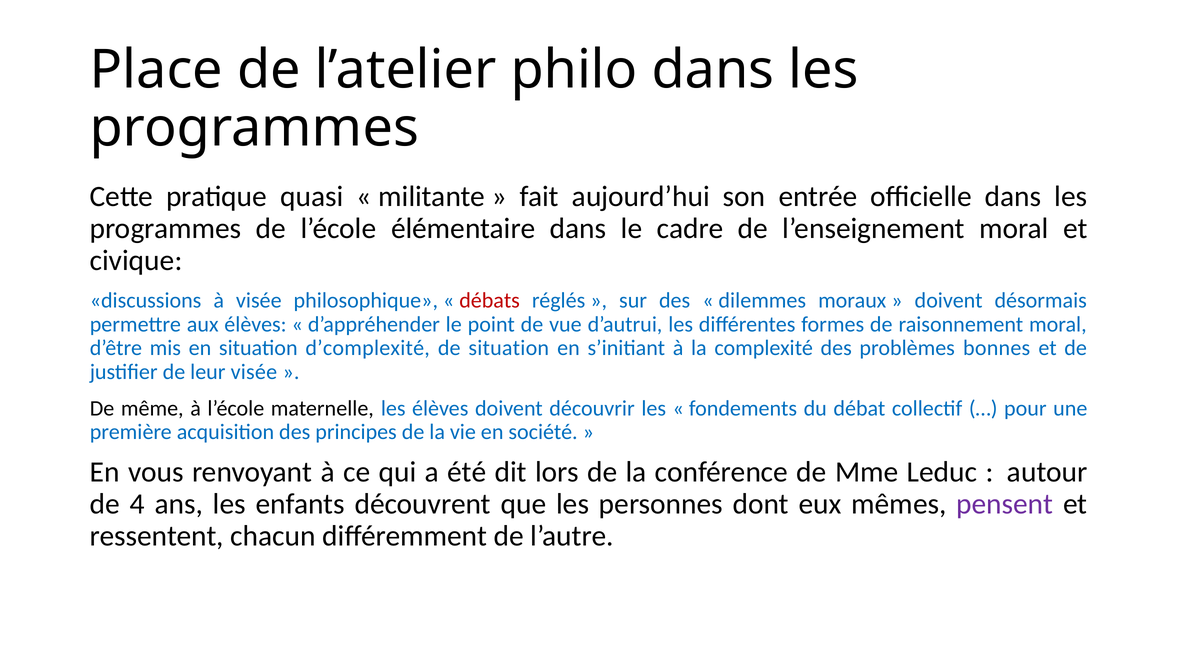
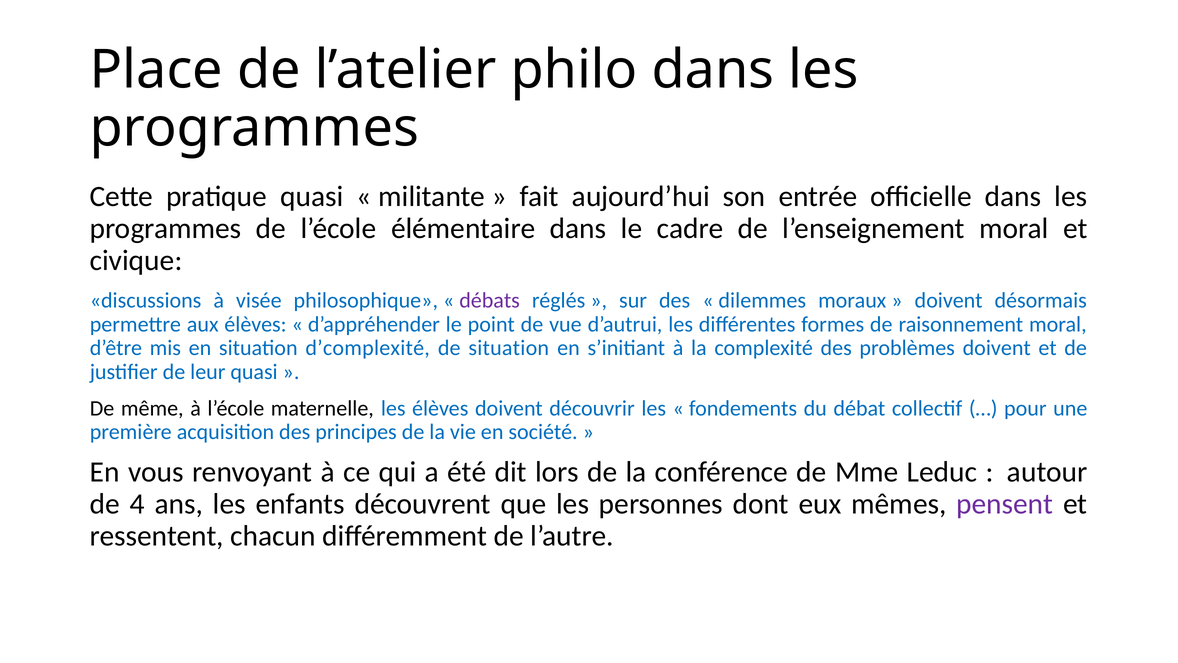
débats colour: red -> purple (490, 300)
problèmes bonnes: bonnes -> doivent (997, 348)
leur visée: visée -> quasi (254, 372)
